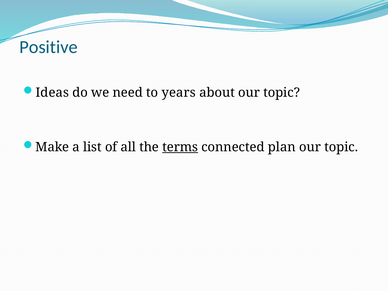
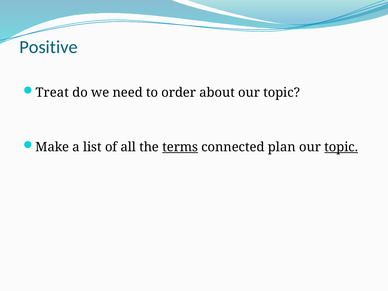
Ideas: Ideas -> Treat (52, 93)
years: years -> order (179, 93)
topic underline: none -> present (341, 147)
